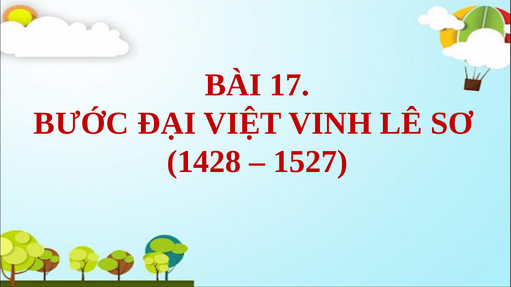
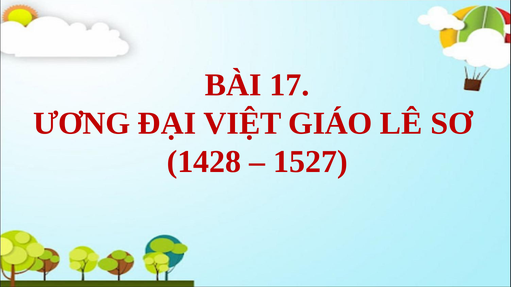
BƯỚC: BƯỚC -> ƯƠNG (82, 123)
VINH: VINH -> GIÁO (330, 123)
